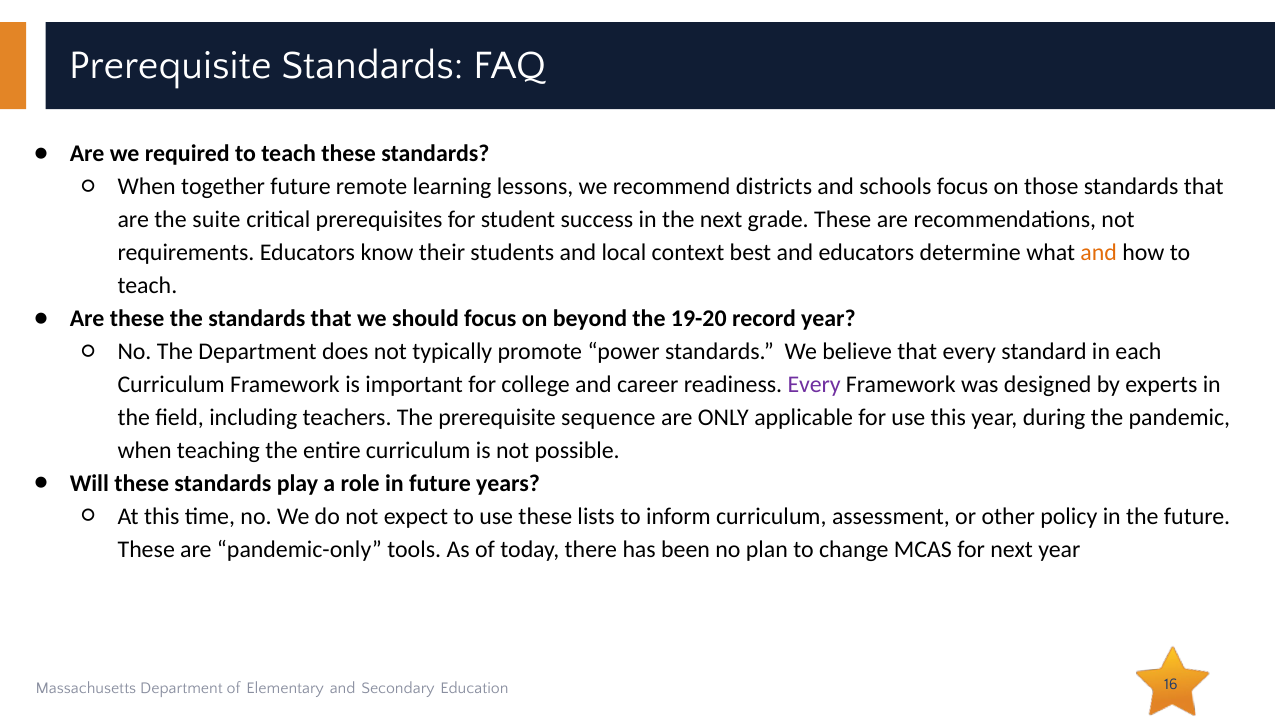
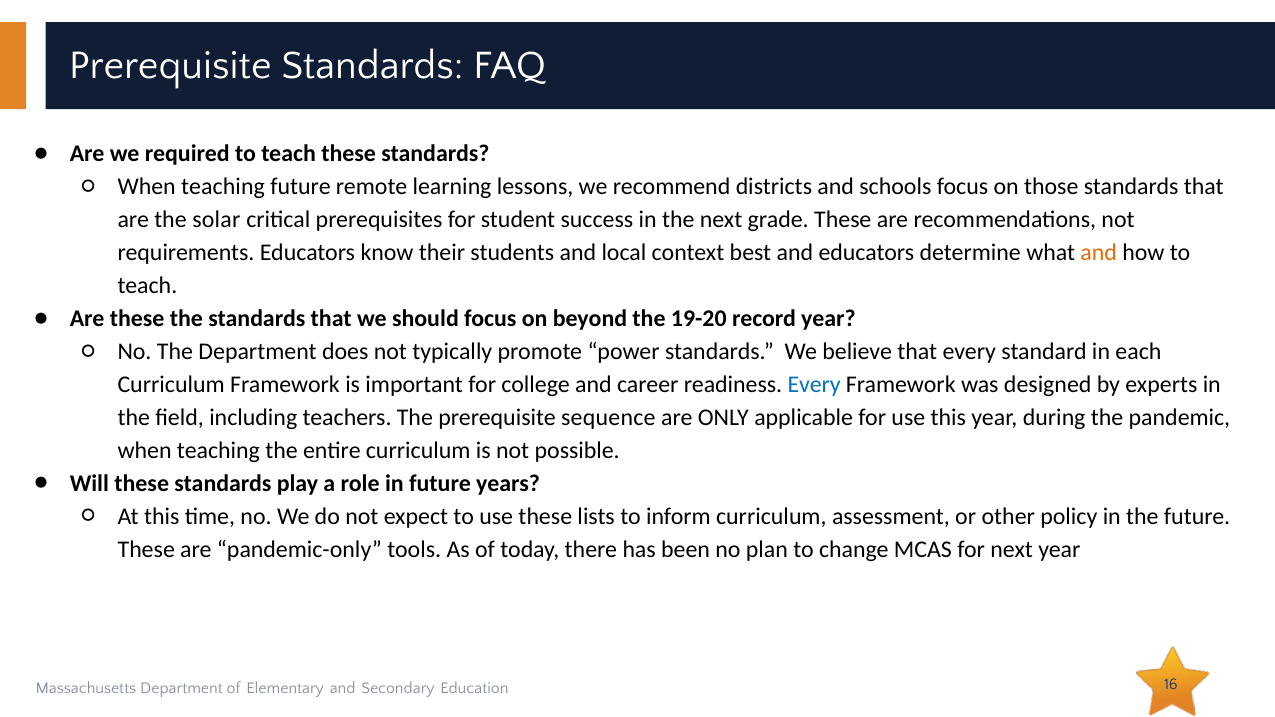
together: together -> teaching (223, 187)
suite: suite -> solar (216, 220)
Every colour: purple -> blue (814, 385)
